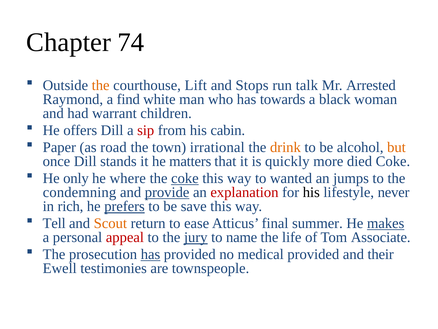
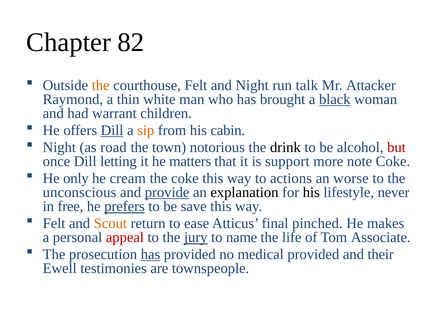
74: 74 -> 82 (131, 42)
courthouse Lift: Lift -> Felt (196, 85)
and Stops: Stops -> Night (252, 85)
Arrested: Arrested -> Attacker (371, 85)
find: find -> thin (128, 99)
towards: towards -> brought (283, 99)
black underline: none -> present (335, 99)
Dill underline: none -> present (112, 130)
sip colour: red -> orange (146, 130)
Paper: Paper -> Night (59, 147)
irrational: irrational -> notorious (217, 147)
drink colour: orange -> black (285, 147)
but colour: orange -> red (396, 147)
stands: stands -> letting (118, 161)
quickly: quickly -> support (287, 161)
died: died -> note (360, 161)
where: where -> cream (128, 178)
coke underline: present -> none (185, 178)
wanted: wanted -> actions (291, 178)
jumps: jumps -> worse (351, 178)
condemning: condemning -> unconscious (80, 192)
explanation colour: red -> black (244, 192)
rich: rich -> free (71, 206)
Tell: Tell -> Felt (54, 223)
summer: summer -> pinched (317, 223)
makes underline: present -> none (386, 223)
